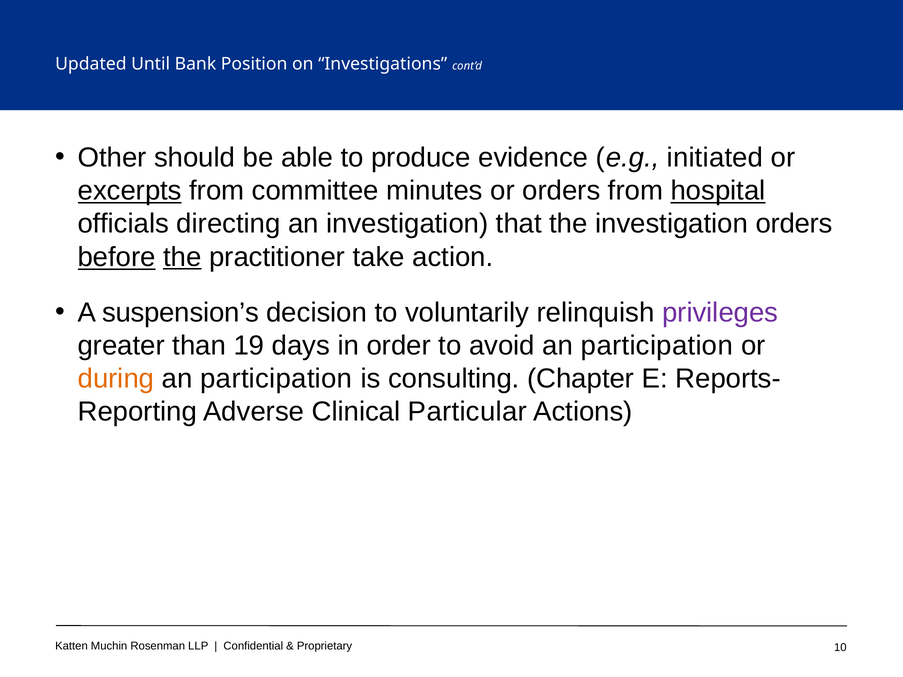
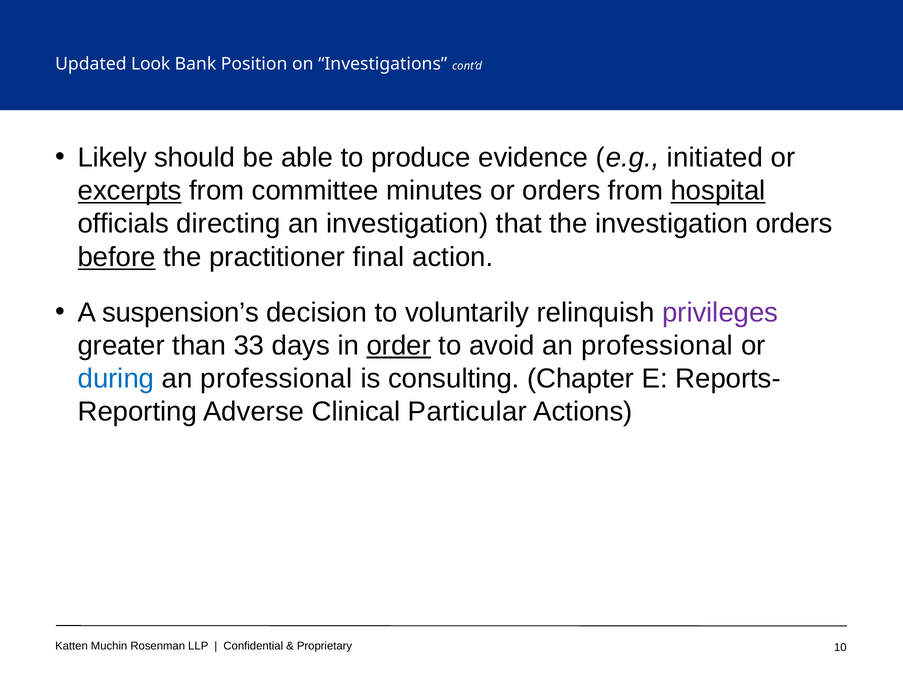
Until: Until -> Look (151, 64)
Other: Other -> Likely (112, 158)
the underline: present -> none (182, 257)
take: take -> final (379, 257)
19: 19 -> 33 (249, 346)
order underline: none -> present (399, 346)
avoid an participation: participation -> professional (657, 346)
during colour: orange -> blue (116, 379)
participation: participation -> professional (276, 379)
